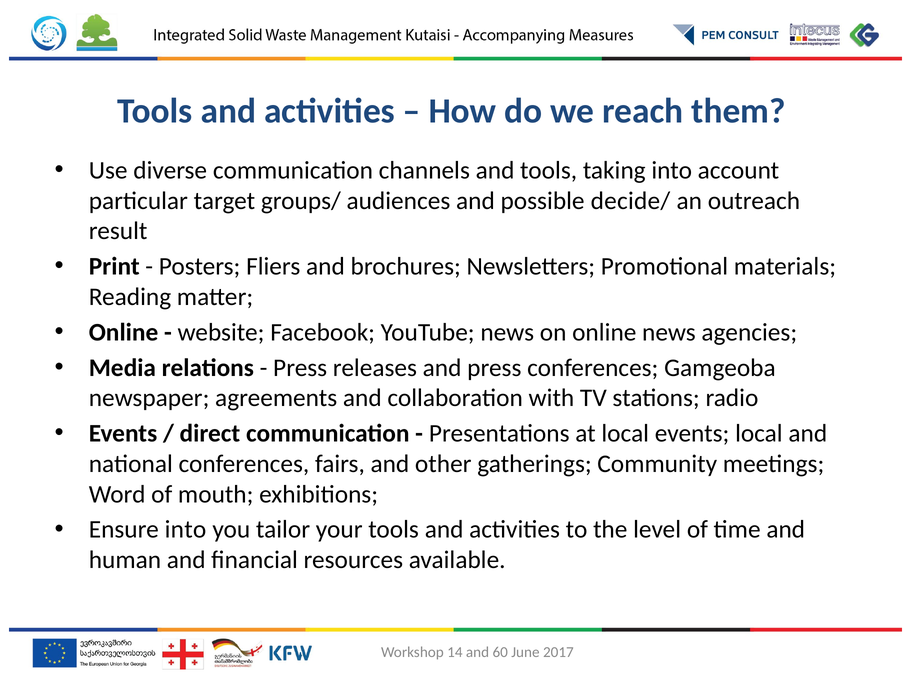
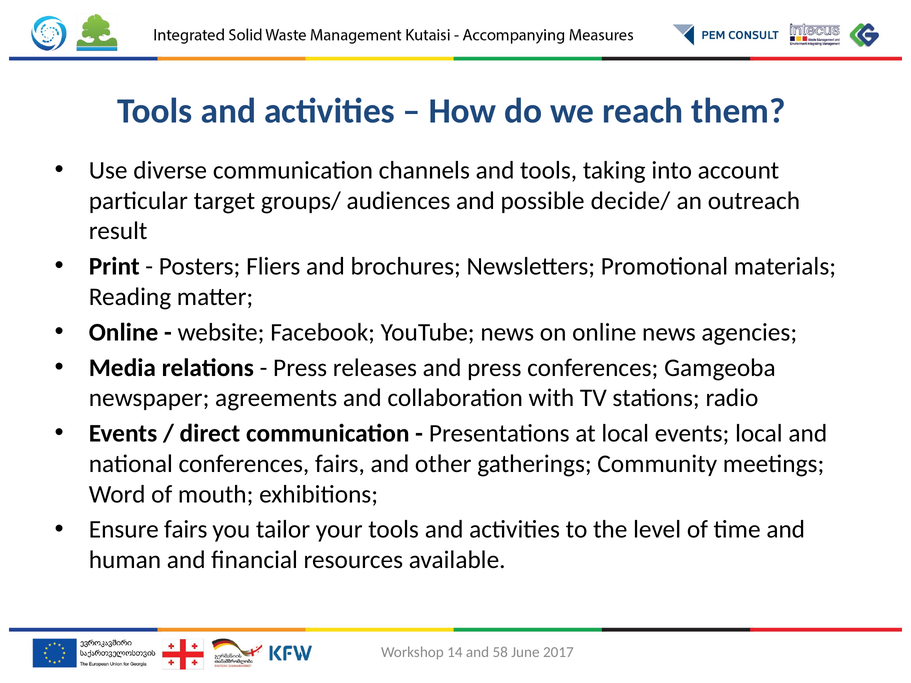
Ensure into: into -> fairs (186, 530)
60: 60 -> 58 (500, 652)
